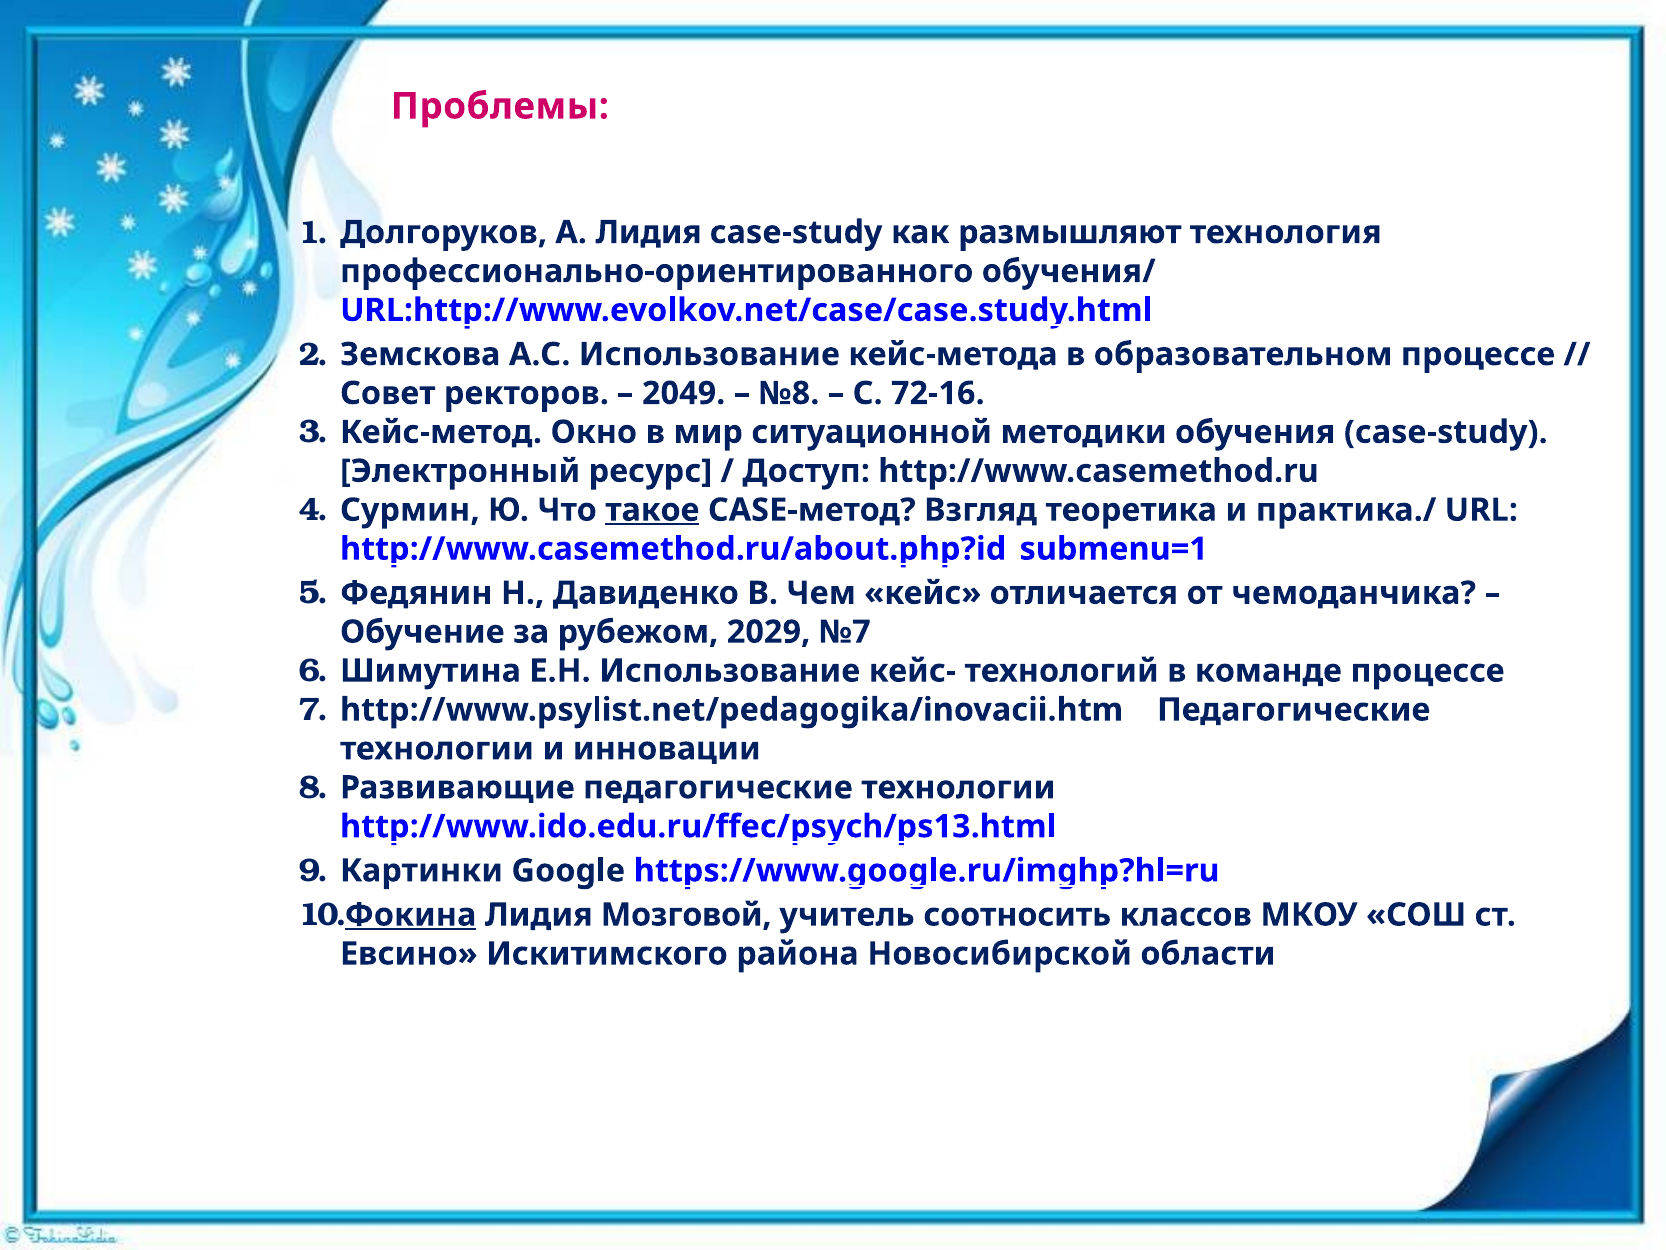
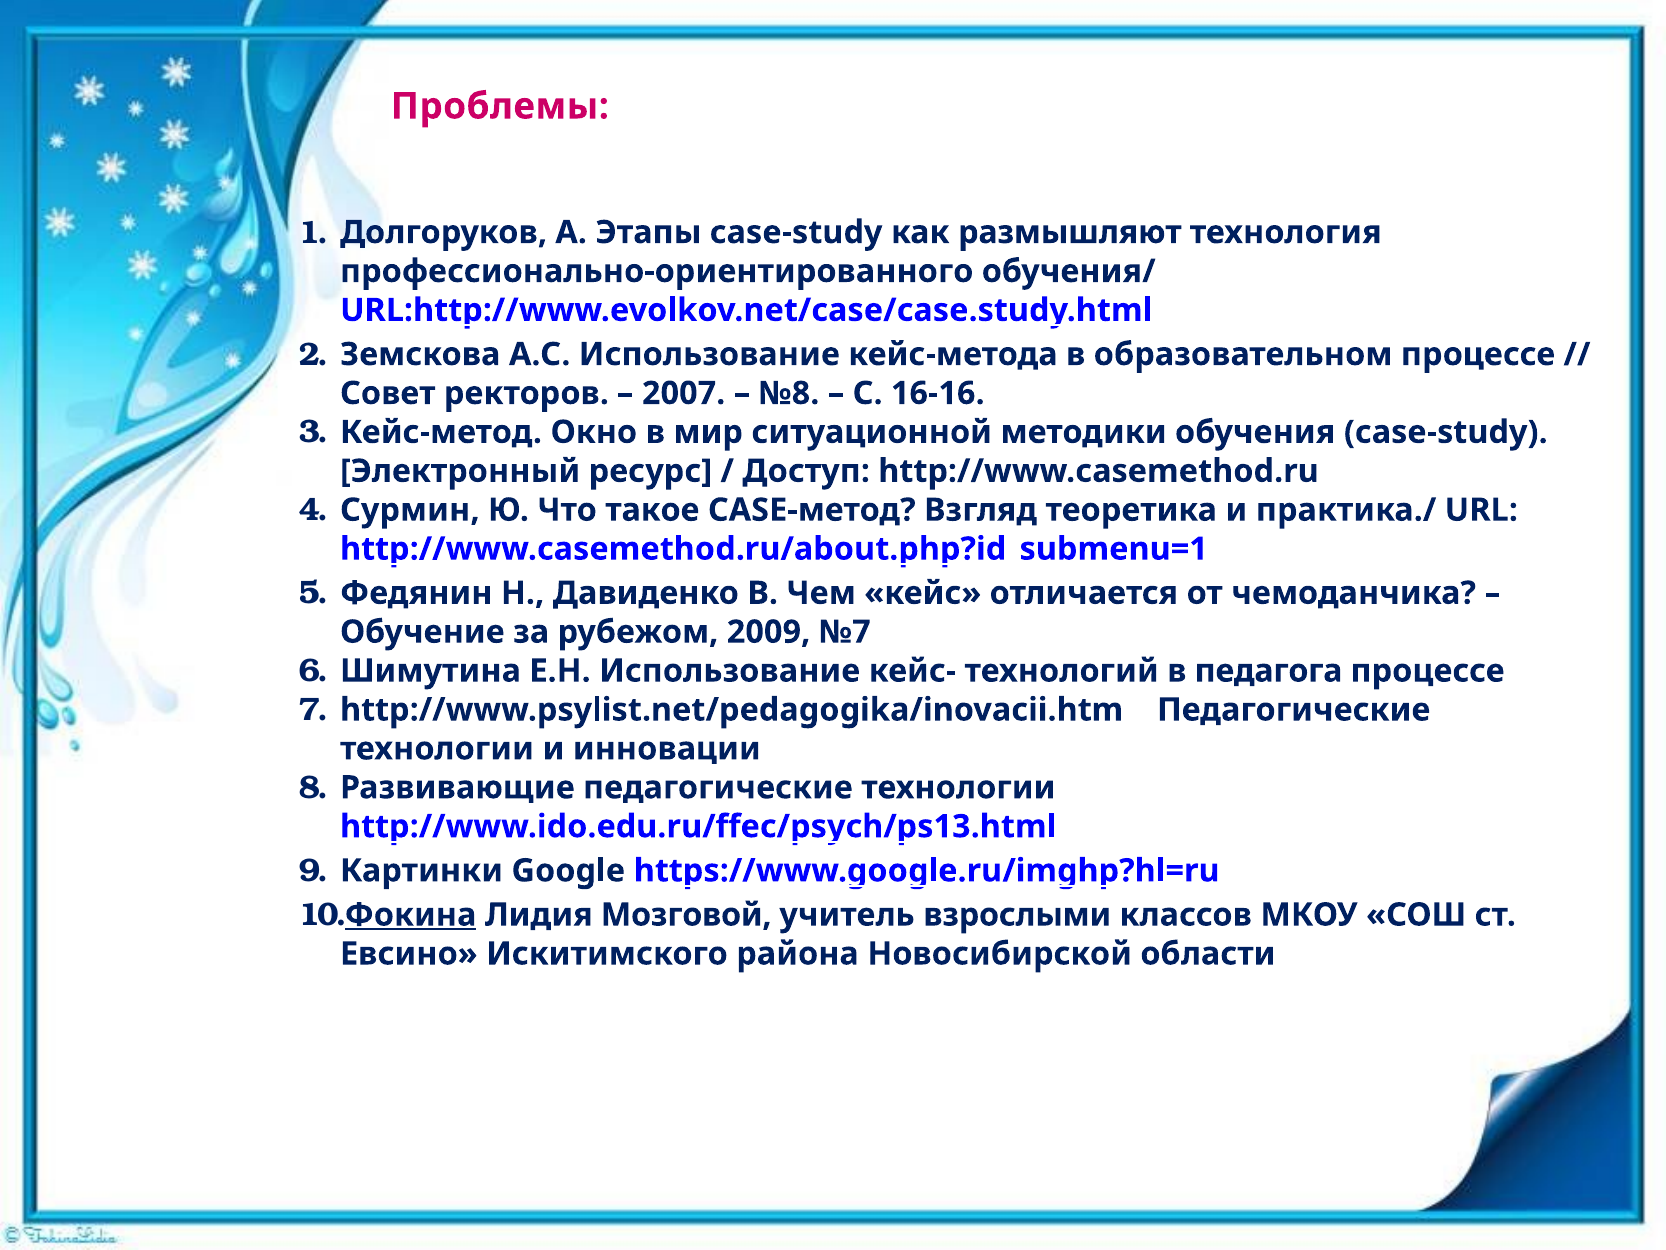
А Лидия: Лидия -> Этапы (648, 232)
2049: 2049 -> 2007 (684, 393)
72-16: 72-16 -> 16-16 (938, 393)
такое underline: present -> none (652, 510)
2029: 2029 -> 2009 (769, 632)
команде: команде -> педагога (1269, 671)
соотносить: соотносить -> взрослыми (1017, 915)
